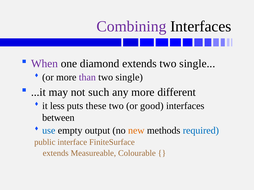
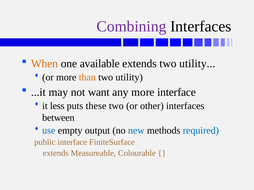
When colour: purple -> orange (45, 64)
diamond: diamond -> available (100, 64)
extends two single: single -> utility (197, 64)
than colour: purple -> orange (87, 77)
single: single -> utility (129, 77)
such: such -> want (99, 92)
more different: different -> interface (177, 92)
good: good -> other (152, 106)
new colour: orange -> blue (136, 131)
